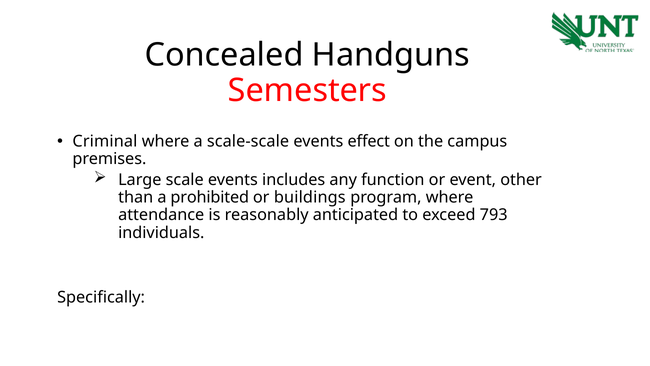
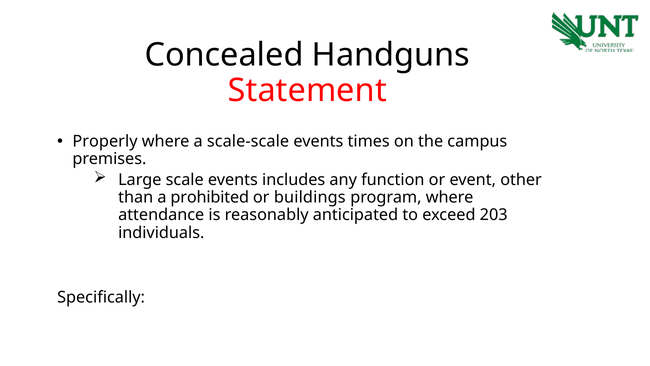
Semesters: Semesters -> Statement (307, 90)
Criminal: Criminal -> Properly (105, 141)
effect: effect -> times (369, 141)
793: 793 -> 203 (494, 215)
